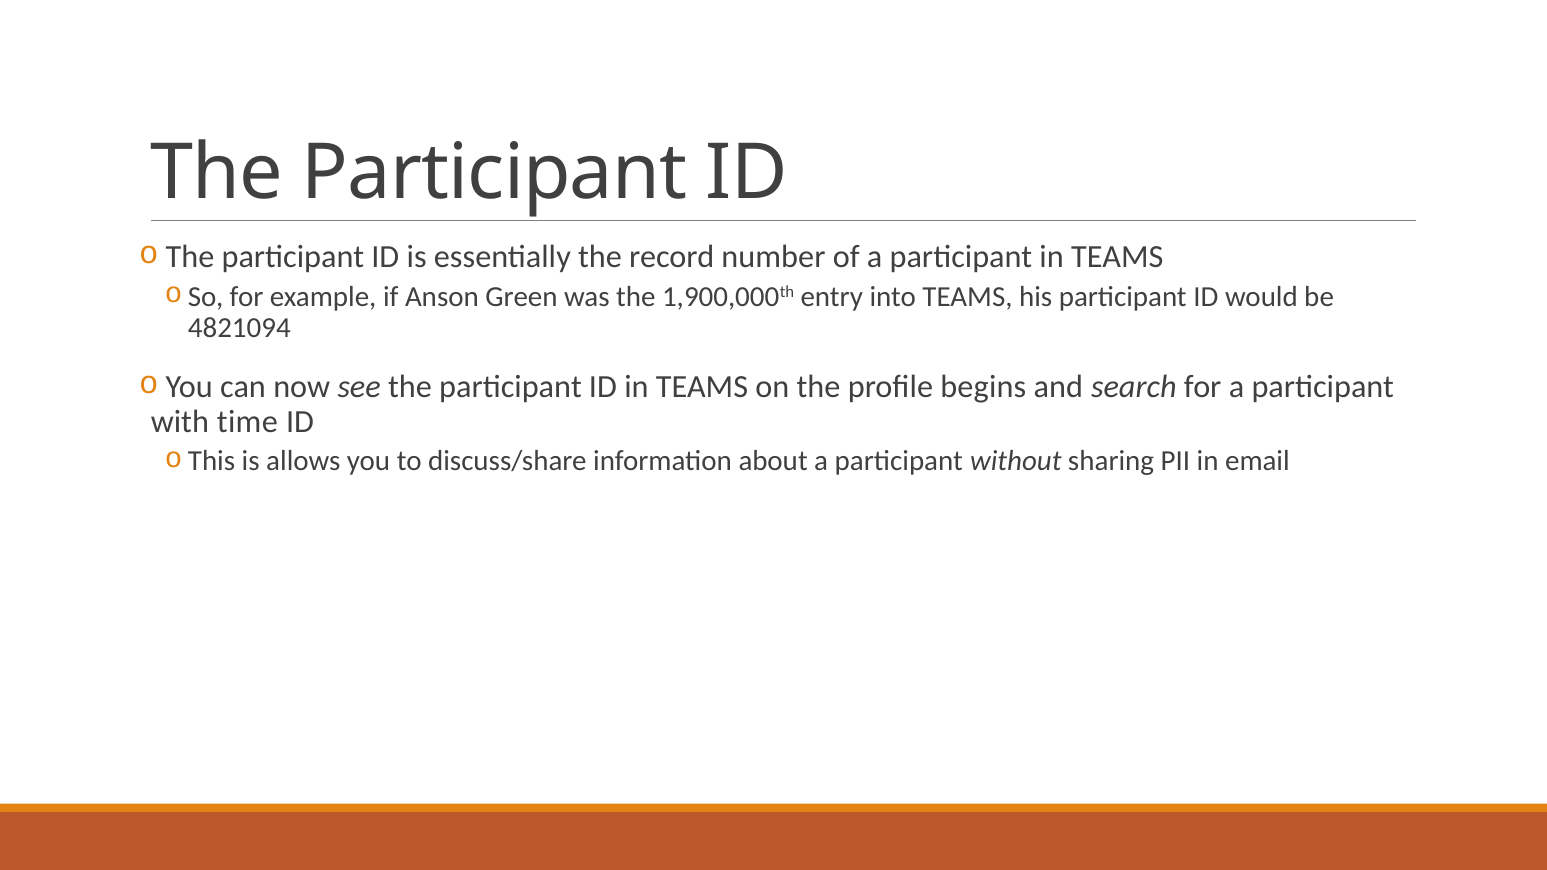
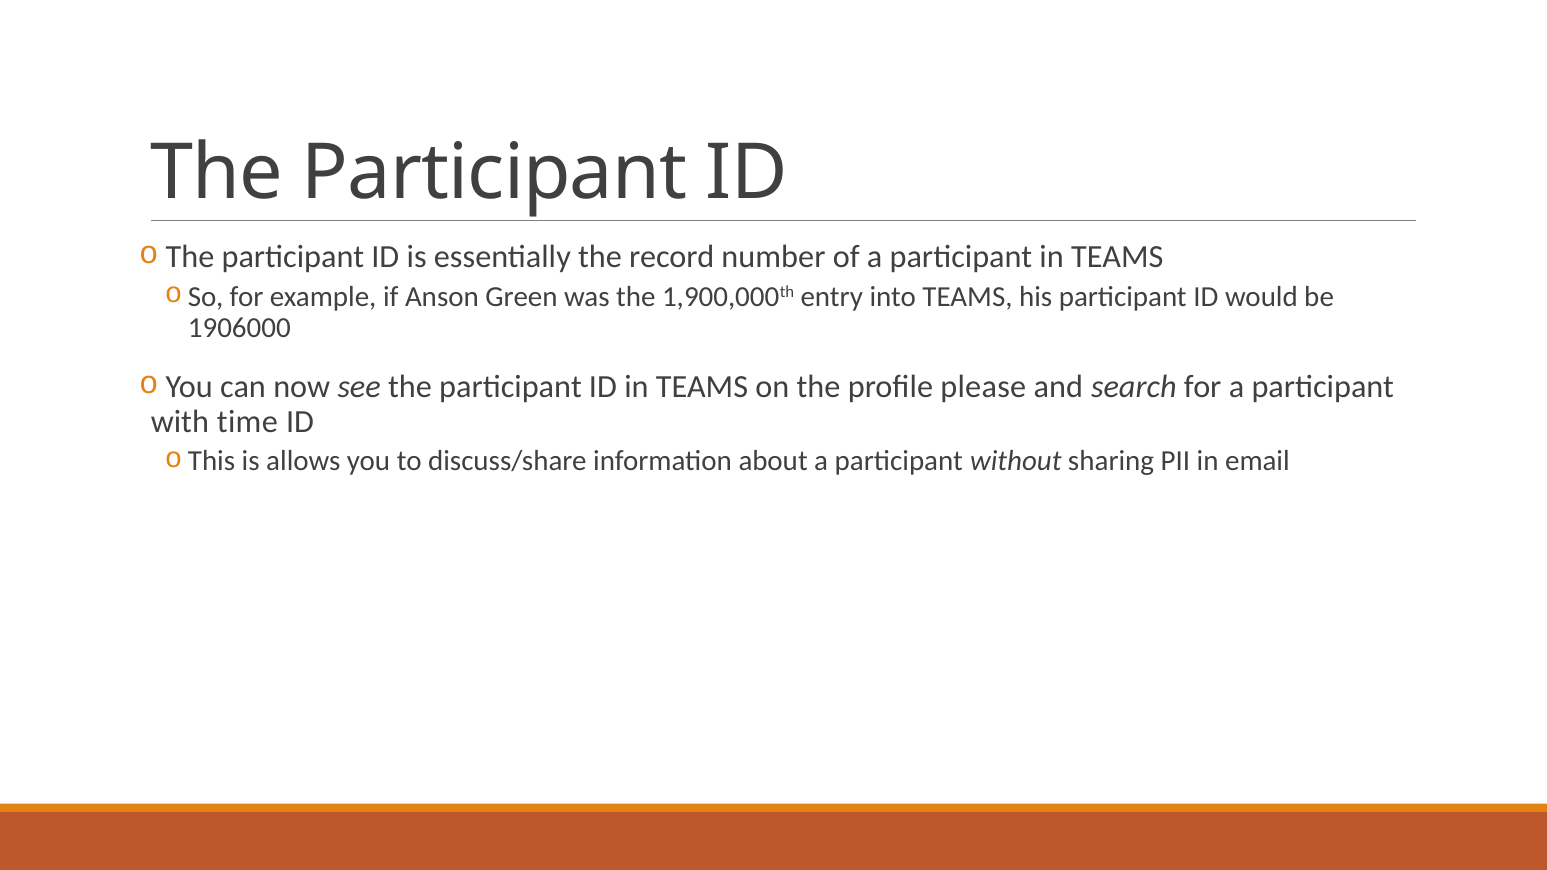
4821094: 4821094 -> 1906000 (239, 328)
begins: begins -> please (983, 387)
